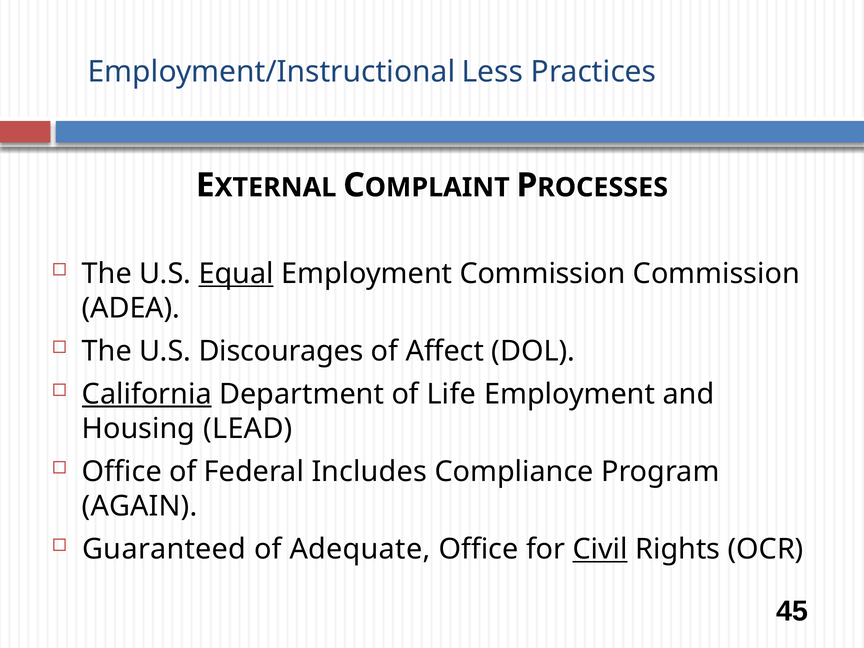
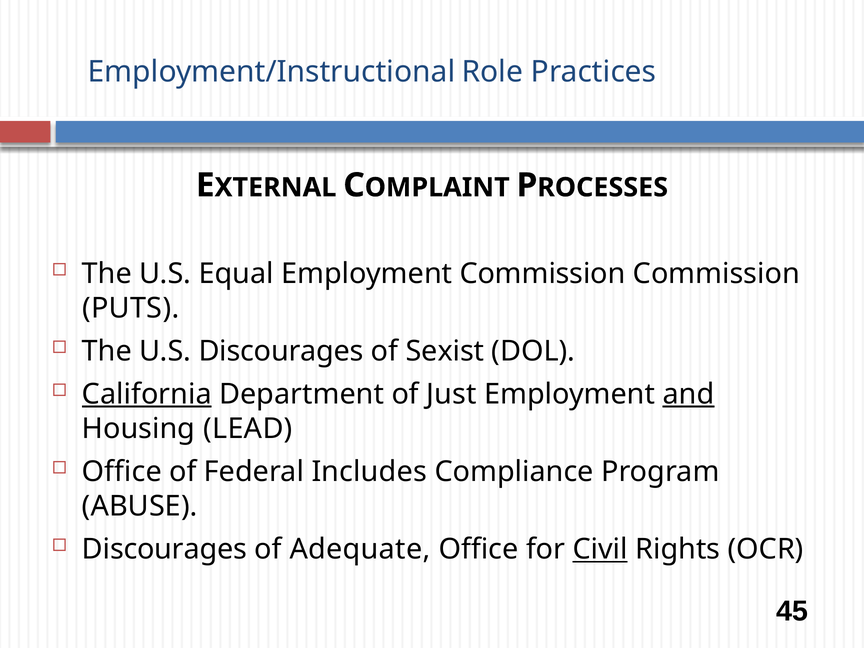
Less: Less -> Role (492, 72)
Equal underline: present -> none (236, 274)
ADEA: ADEA -> PUTS (131, 308)
Affect: Affect -> Sexist (445, 351)
Life: Life -> Just (451, 394)
and underline: none -> present (688, 394)
AGAIN: AGAIN -> ABUSE (140, 506)
Guaranteed: Guaranteed -> Discourages (164, 549)
